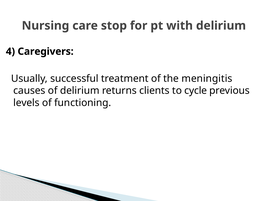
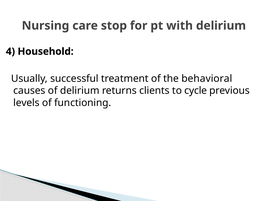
Caregivers: Caregivers -> Household (46, 51)
meningitis: meningitis -> behavioral (207, 79)
